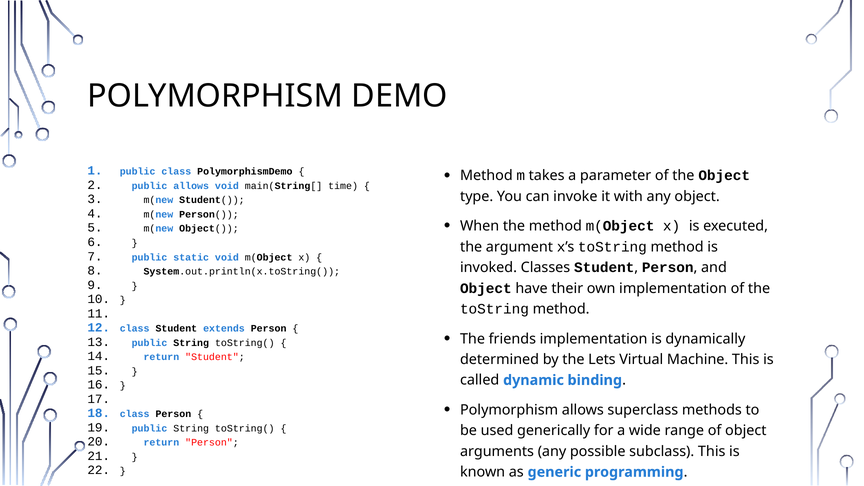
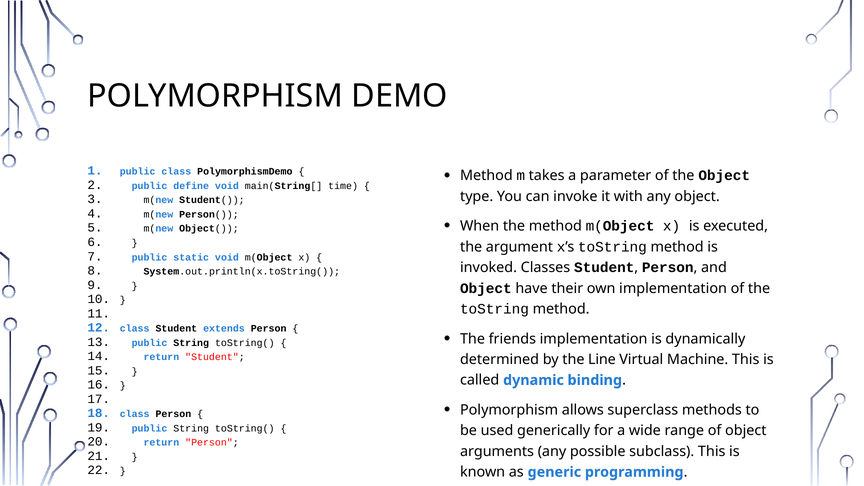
public allows: allows -> define (191, 186)
Lets: Lets -> Line (602, 359)
